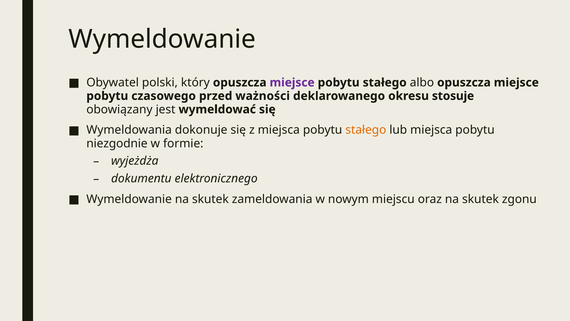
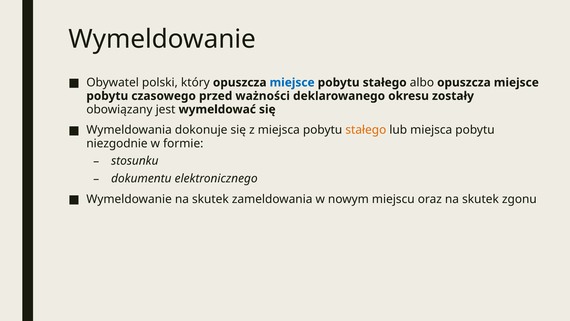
miejsce colour: purple -> blue (292, 82)
stosuje: stosuje -> zostały (453, 96)
wyjeżdża: wyjeżdża -> stosunku (135, 161)
